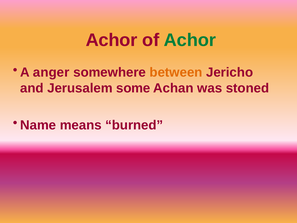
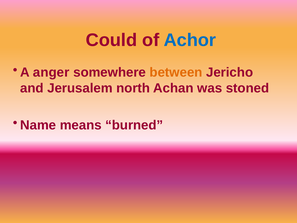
Achor: Achor -> Could (111, 40)
Achor colour: green -> blue (190, 40)
some: some -> north (133, 88)
